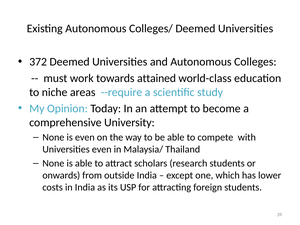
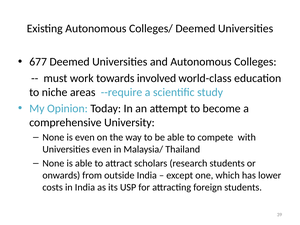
372: 372 -> 677 (38, 62)
attained: attained -> involved (157, 78)
